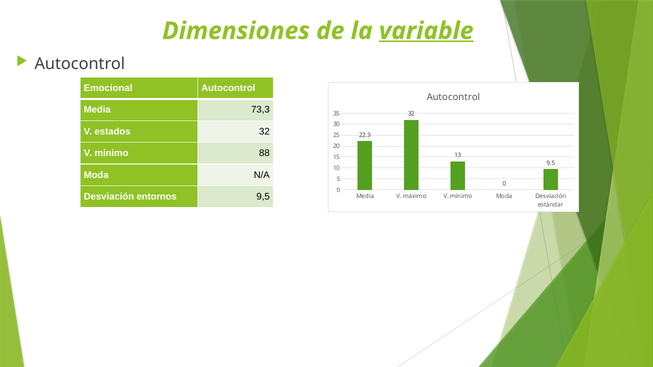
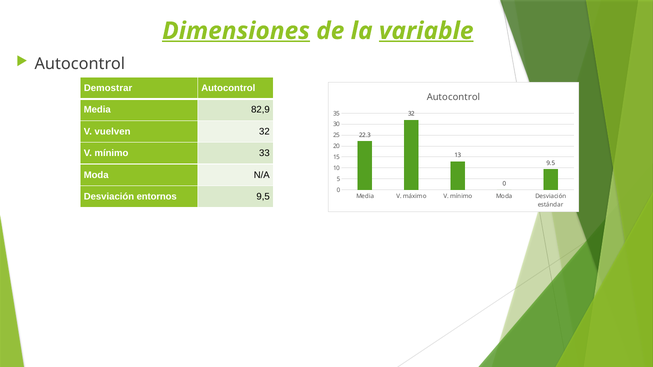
Dimensiones underline: none -> present (236, 31)
Emocional: Emocional -> Demostrar (108, 88)
73,3: 73,3 -> 82,9 (260, 110)
estados: estados -> vuelven (113, 132)
88: 88 -> 33 (264, 153)
